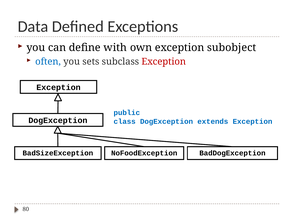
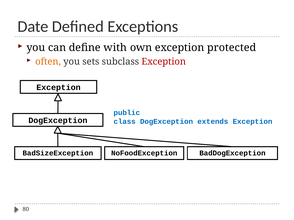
Data: Data -> Date (33, 27)
subobject: subobject -> protected (232, 48)
often colour: blue -> orange (48, 62)
